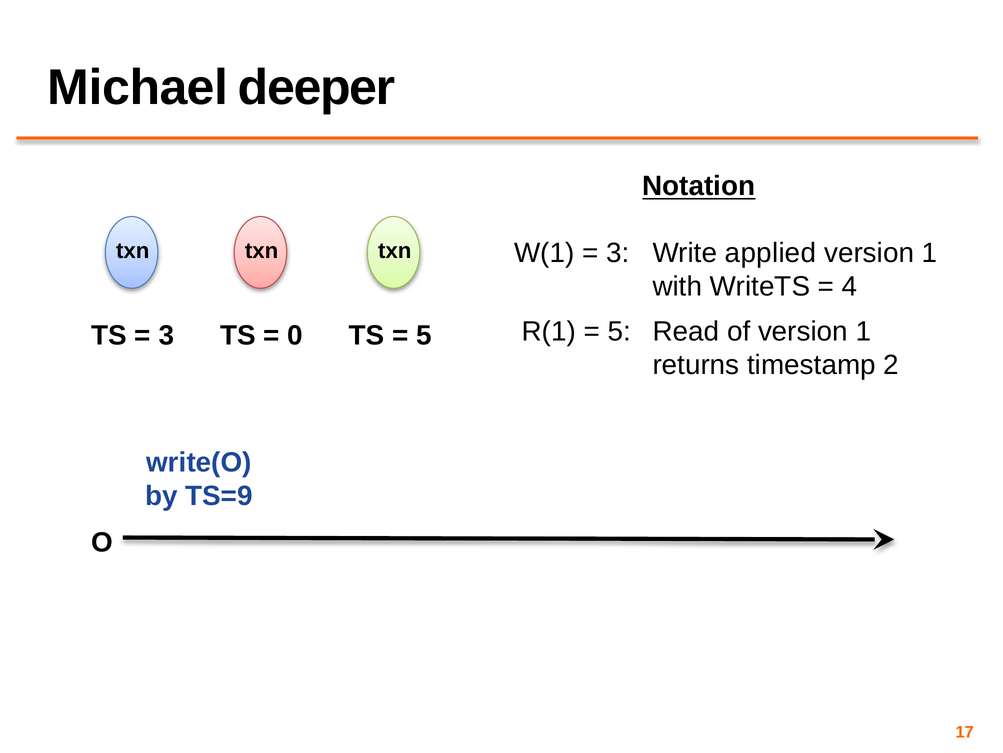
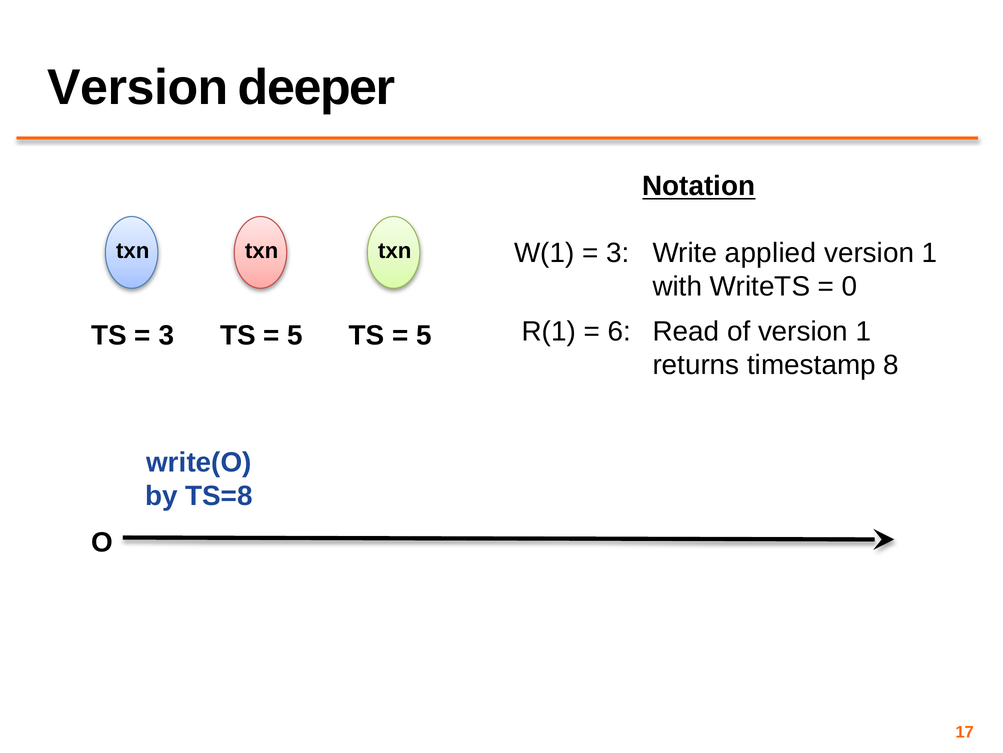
Michael: Michael -> Version (138, 88)
4: 4 -> 0 (850, 286)
5: 5 -> 6 (619, 331)
0: 0 -> 5 (295, 335)
2: 2 -> 8 (891, 364)
TS=9: TS=9 -> TS=8 (219, 496)
